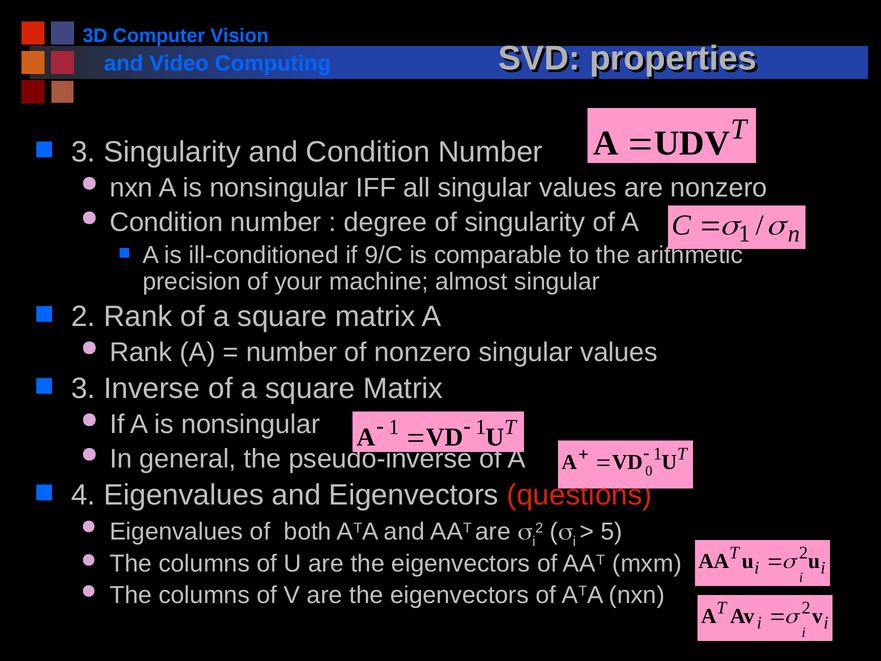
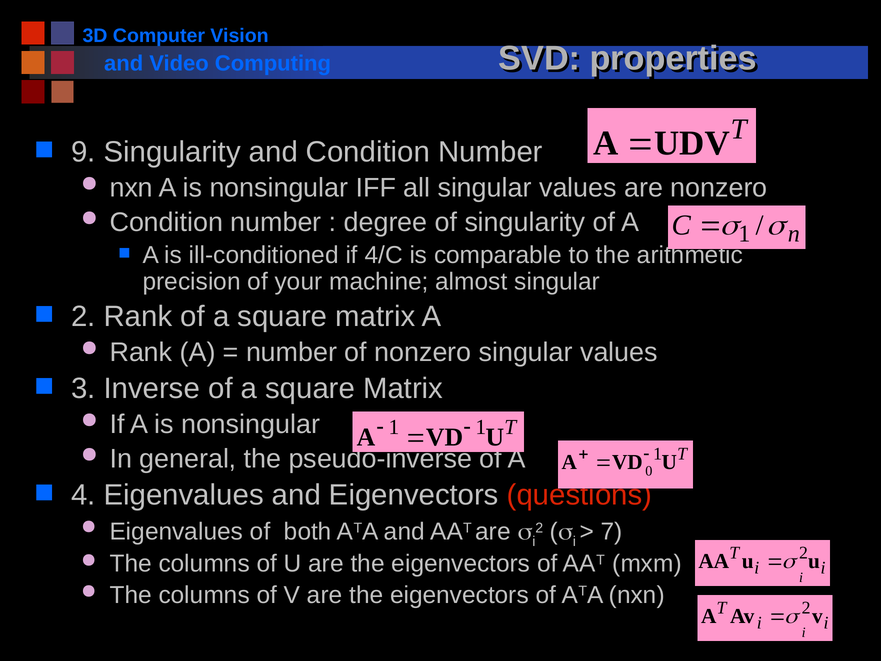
3: 3 -> 9 (83, 152)
9/C: 9/C -> 4/C (384, 255)
5: 5 -> 7 (612, 532)
